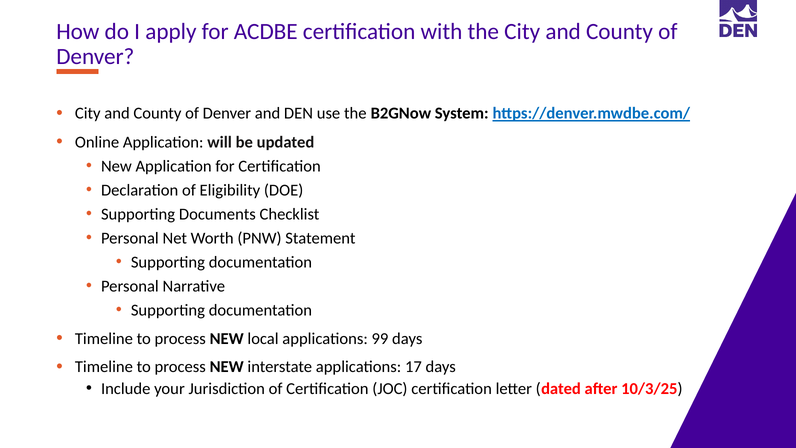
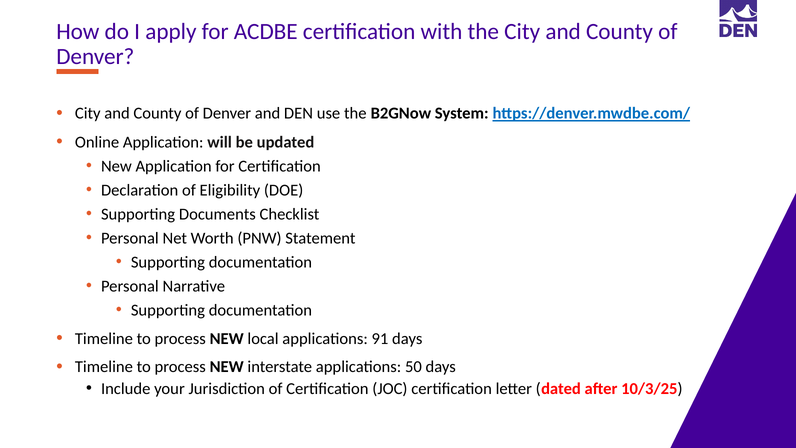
99: 99 -> 91 (380, 338)
17: 17 -> 50 (413, 367)
